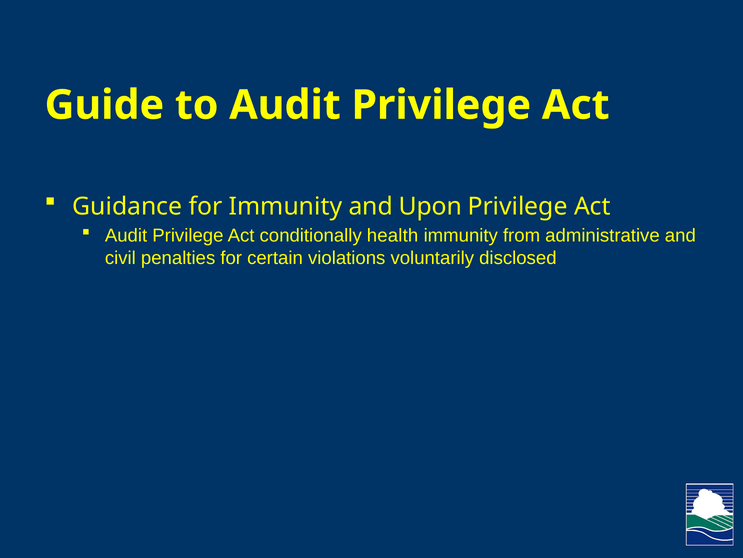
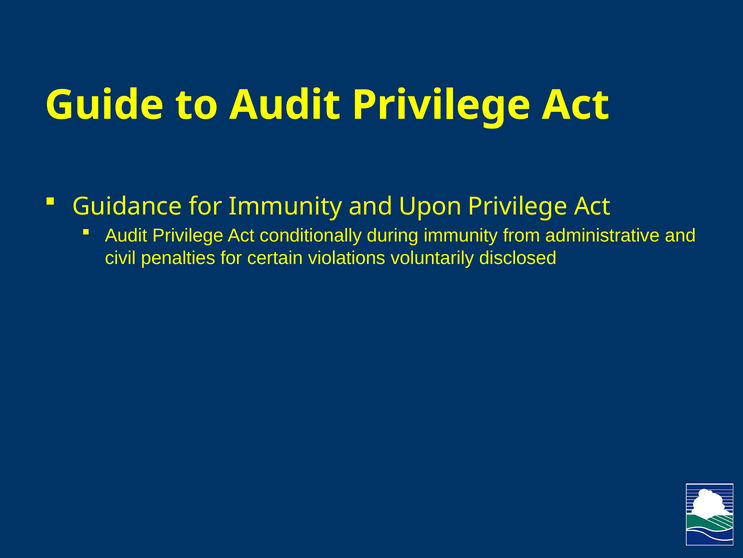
health: health -> during (393, 235)
